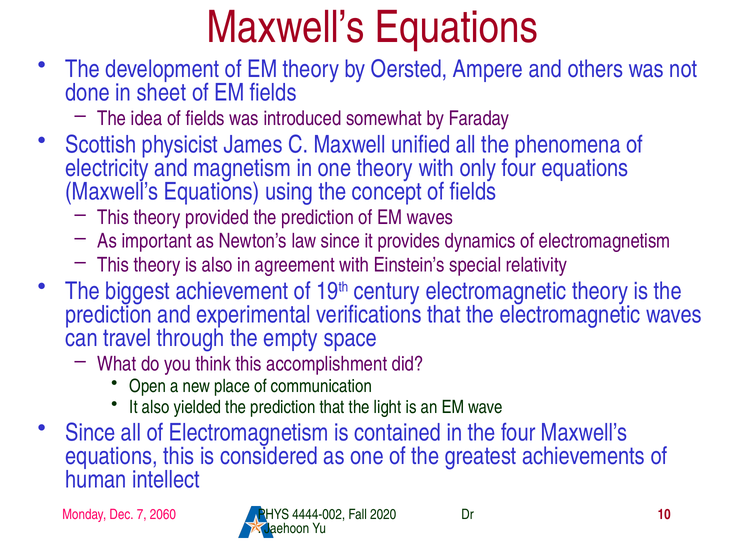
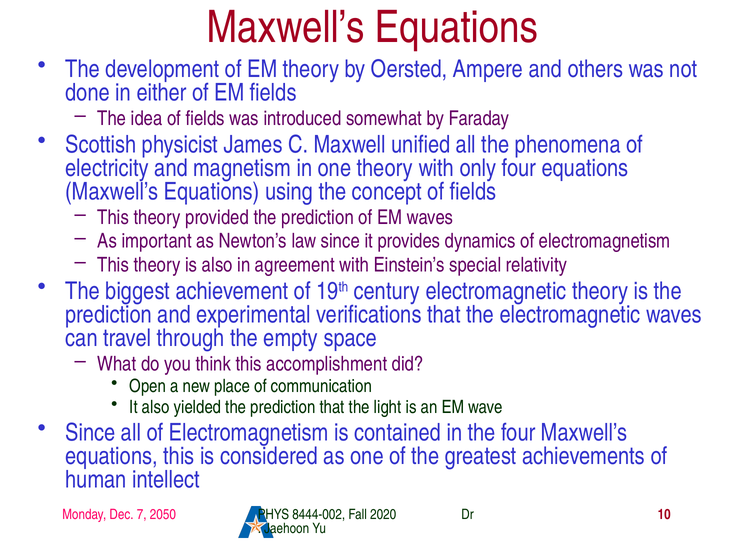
sheet: sheet -> either (162, 93)
2060: 2060 -> 2050 (163, 514)
4444-002: 4444-002 -> 8444-002 (319, 514)
